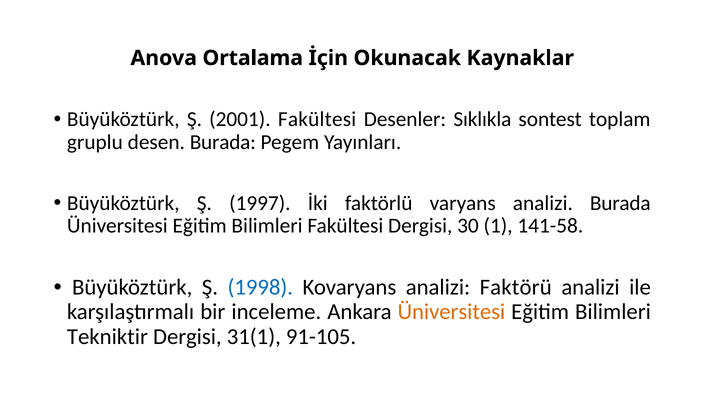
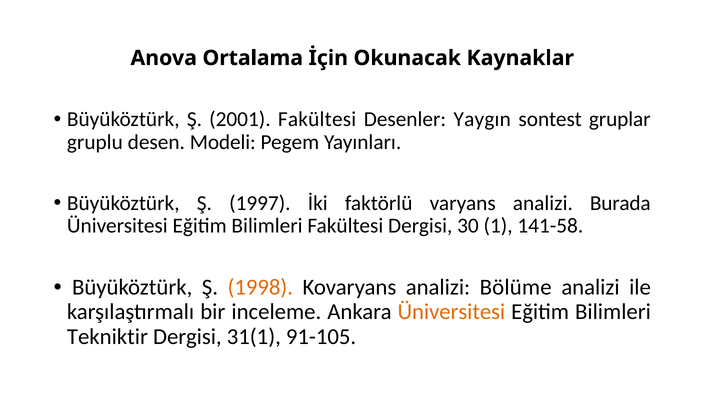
Sıklıkla: Sıklıkla -> Yaygın (482, 120)
toplam: toplam -> gruplar (620, 120)
desen Burada: Burada -> Modeli (223, 143)
1998 colour: blue -> orange (260, 288)
Faktörü: Faktörü -> Bölüme (516, 288)
